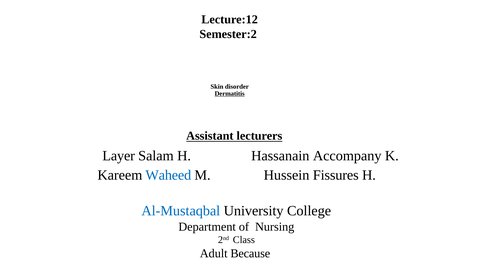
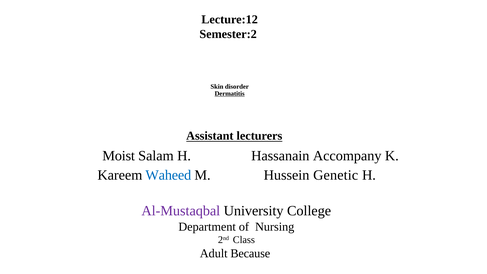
Layer: Layer -> Moist (119, 156)
Fissures: Fissures -> Genetic (336, 175)
Al-Mustaqbal colour: blue -> purple (181, 211)
